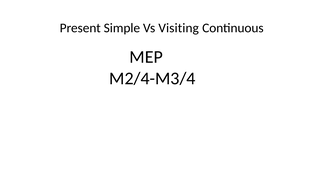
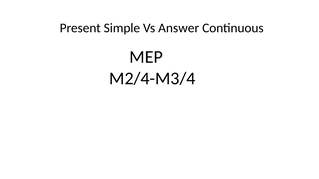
Visiting: Visiting -> Answer (179, 28)
